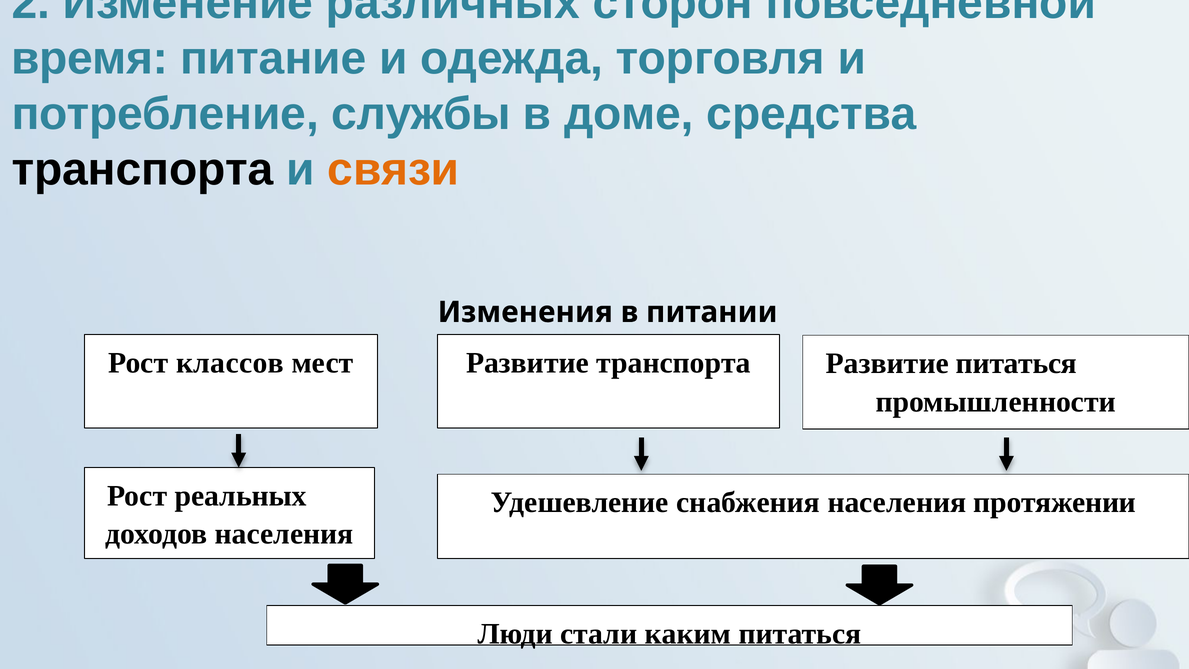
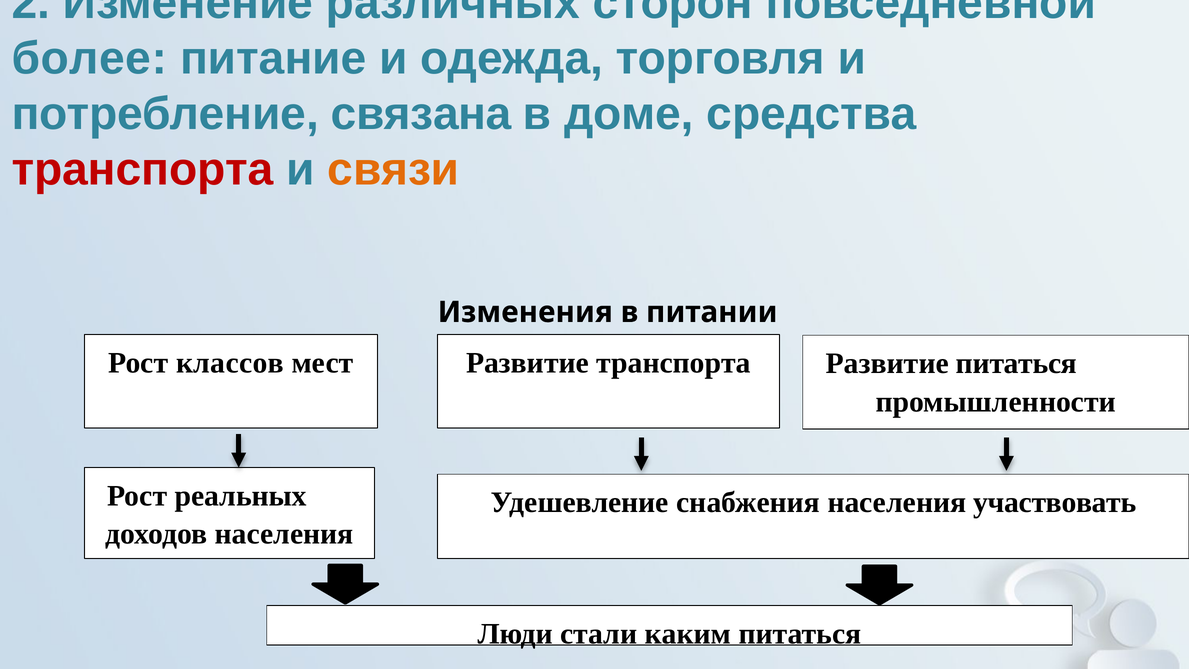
время: время -> более (89, 58)
службы: службы -> связана (421, 114)
транспорта colour: black -> red (143, 169)
протяжении: протяжении -> участвовать (1055, 502)
